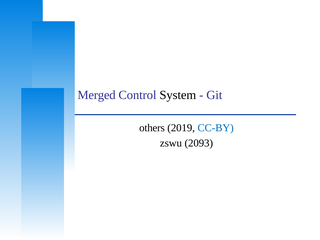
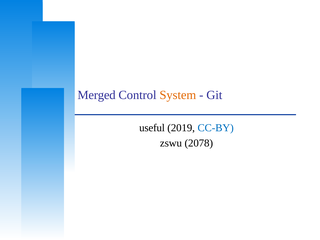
System colour: black -> orange (178, 95)
others: others -> useful (152, 128)
2093: 2093 -> 2078 (199, 143)
